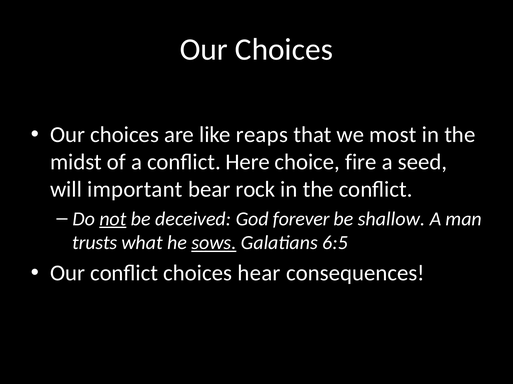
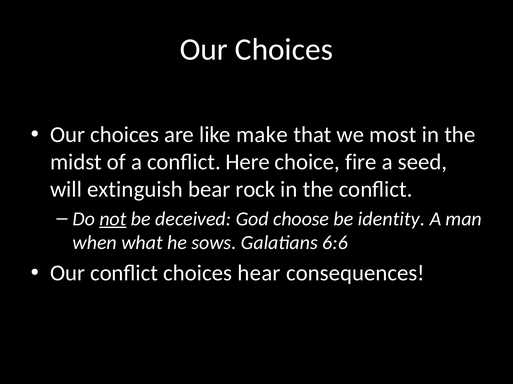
reaps: reaps -> make (262, 135)
important: important -> extinguish (135, 190)
forever: forever -> choose (301, 219)
shallow: shallow -> identity (391, 219)
trusts: trusts -> when (95, 243)
sows underline: present -> none (214, 243)
6:5: 6:5 -> 6:6 (335, 243)
